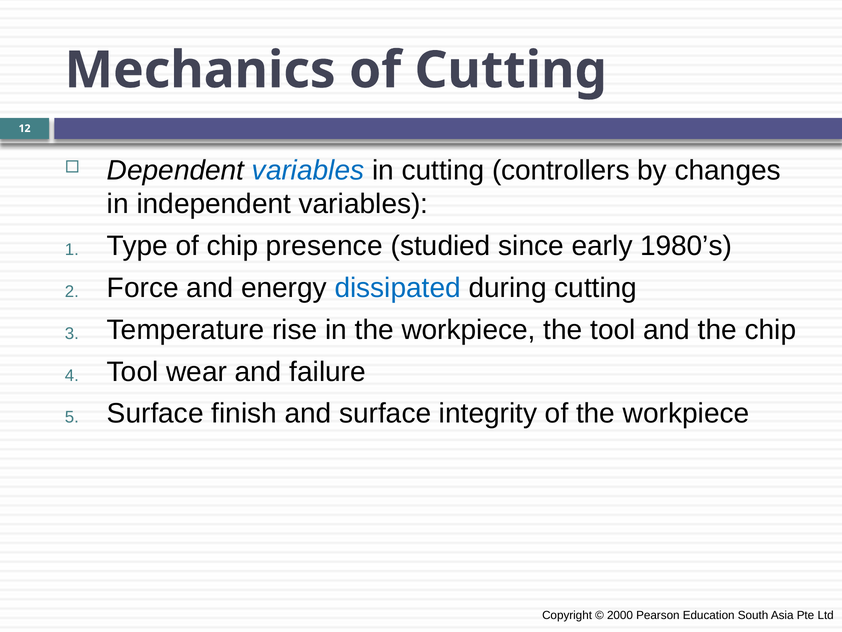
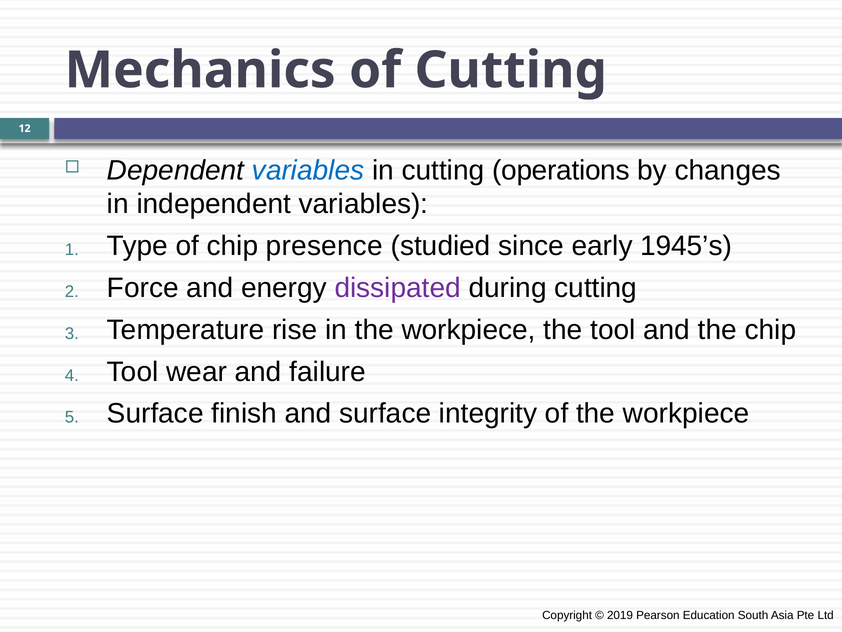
controllers: controllers -> operations (561, 170)
1980’s: 1980’s -> 1945’s (686, 246)
dissipated colour: blue -> purple (398, 288)
2000: 2000 -> 2019 (620, 615)
